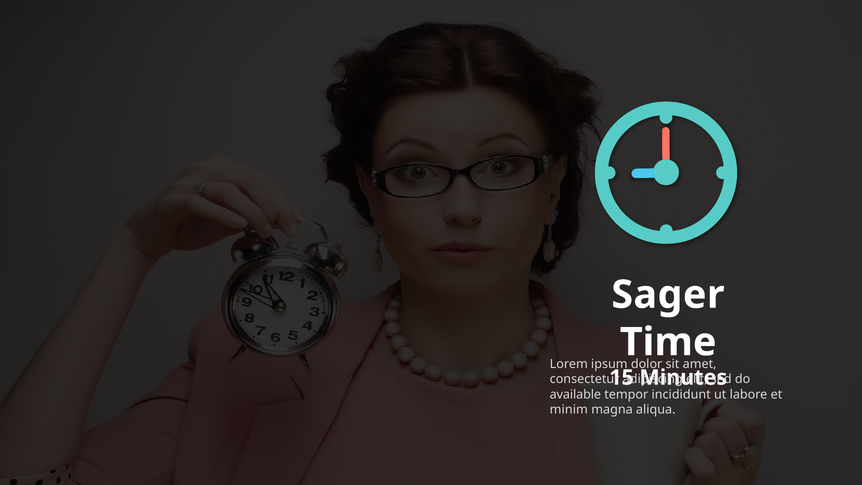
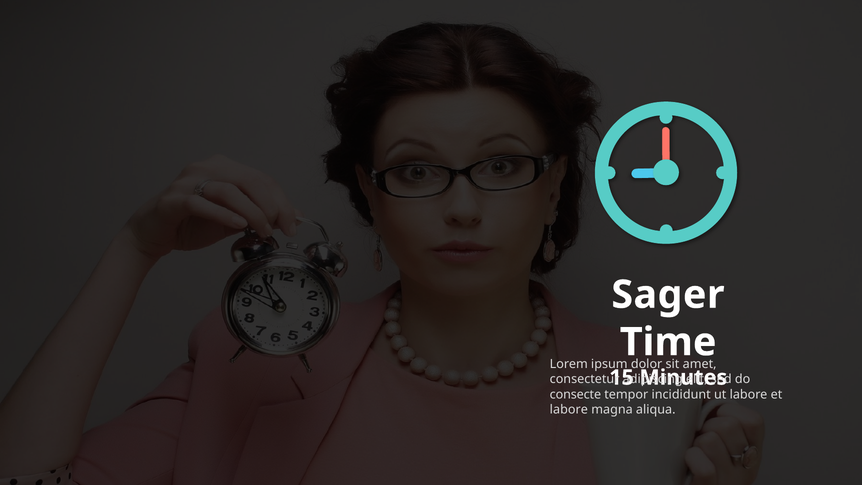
available: available -> consecte (575, 394)
minim: minim -> labore (569, 409)
